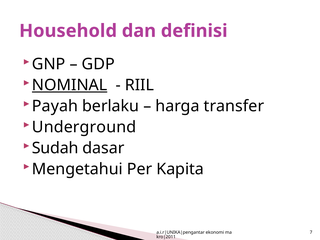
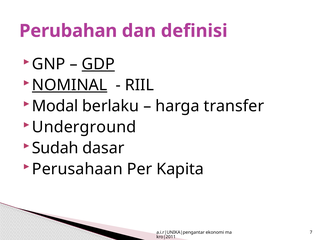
Household: Household -> Perubahan (68, 31)
GDP underline: none -> present (98, 64)
Payah: Payah -> Modal (55, 106)
Mengetahui: Mengetahui -> Perusahaan (77, 169)
